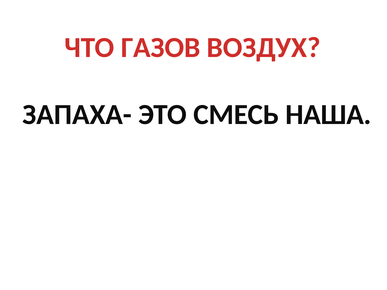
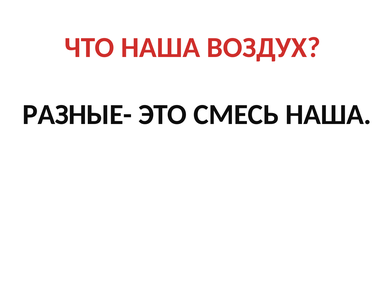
ЧТО ГАЗОВ: ГАЗОВ -> НАША (160, 48)
ЗАПАХА-: ЗАПАХА- -> РАЗНЫЕ- (77, 115)
